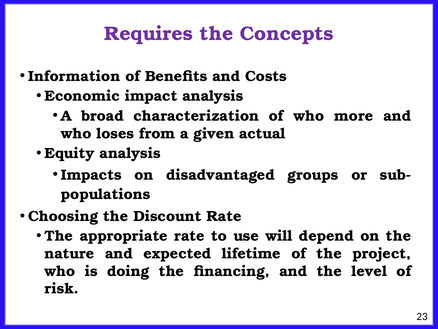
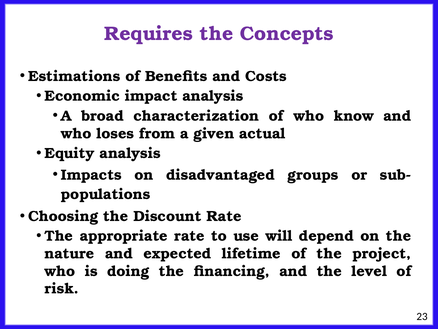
Information: Information -> Estimations (74, 76)
more: more -> know (354, 116)
